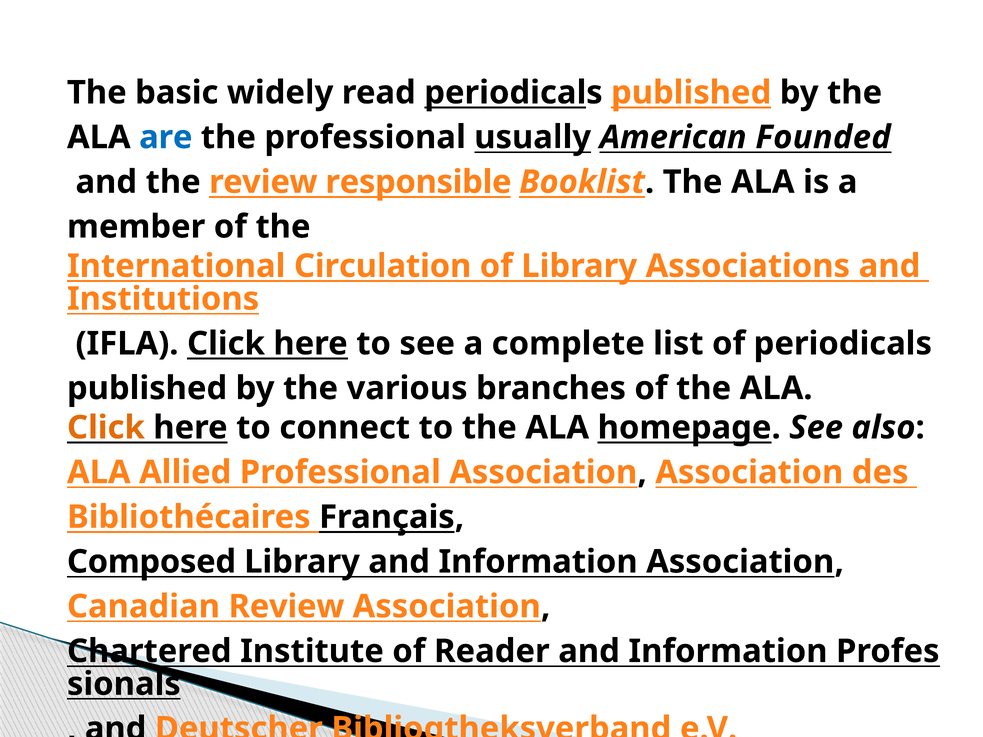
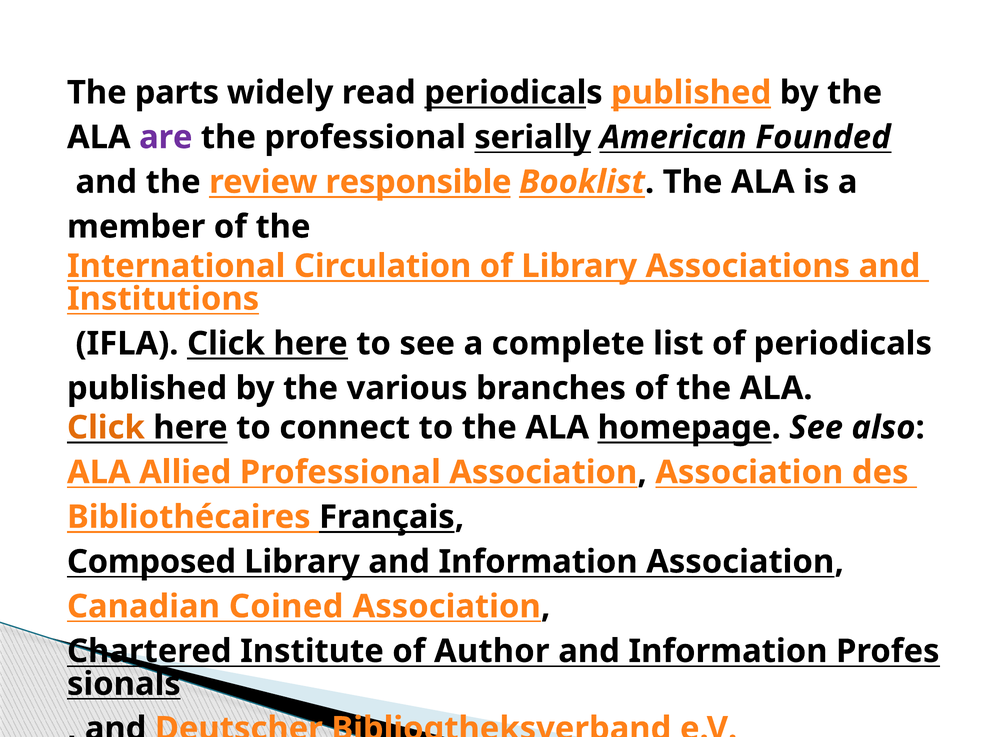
basic: basic -> parts (177, 93)
are colour: blue -> purple (166, 137)
usually: usually -> serially (533, 137)
Canadian Review: Review -> Coined (286, 607)
Reader: Reader -> Author (492, 651)
